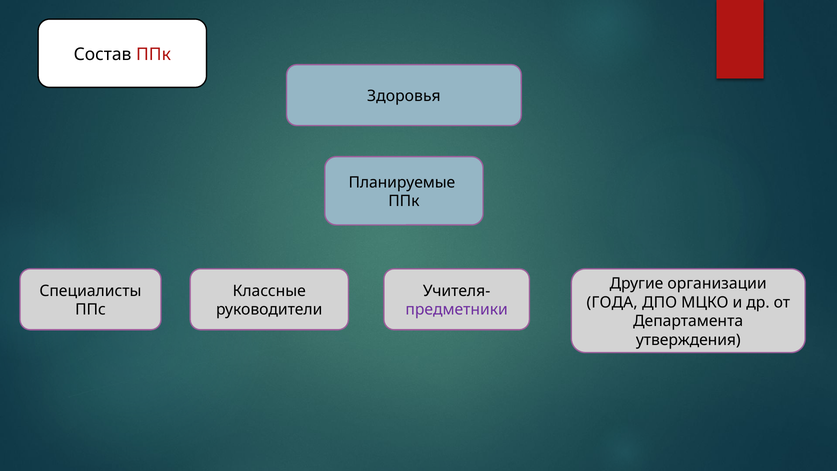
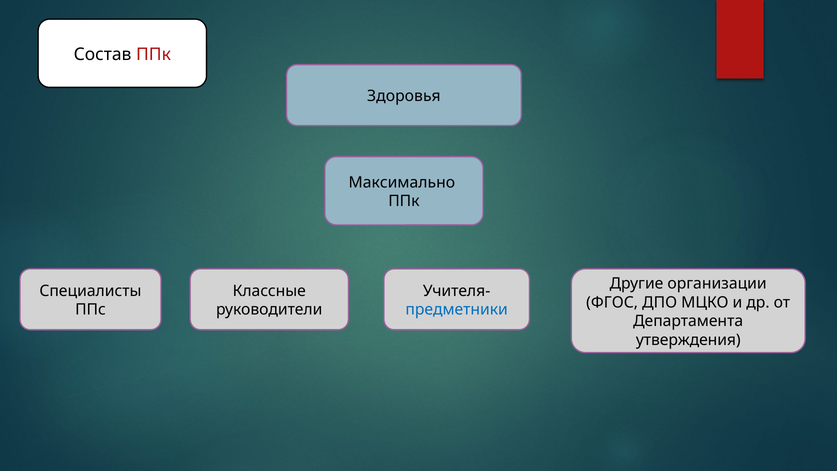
Планируемые: Планируемые -> Максимально (402, 182)
ГОДА: ГОДА -> ФГОС (612, 302)
предметники colour: purple -> blue (457, 310)
